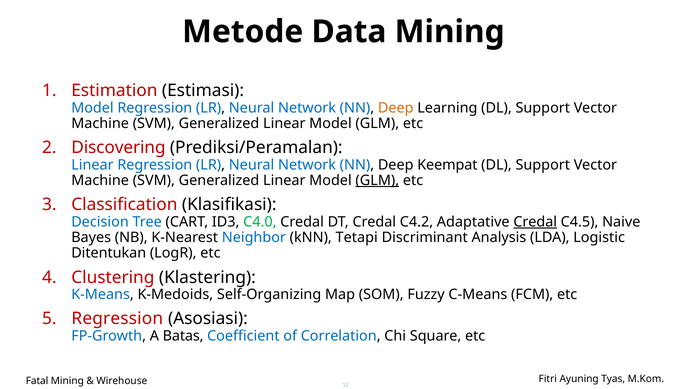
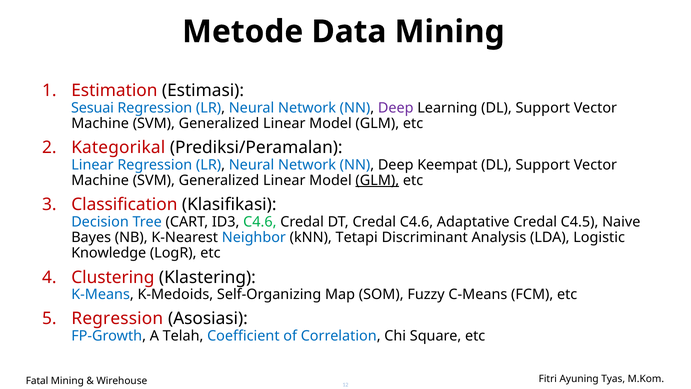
Model: Model -> Sesuai (93, 108)
Deep colour: orange -> purple (396, 108)
Discovering: Discovering -> Kategorikal (118, 148)
ID3 C4.0: C4.0 -> C4.6 (260, 222)
Credal C4.2: C4.2 -> C4.6 (417, 222)
Credal underline: present -> none (535, 222)
Ditentukan: Ditentukan -> Knowledge (109, 253)
Batas: Batas -> Telah (183, 336)
